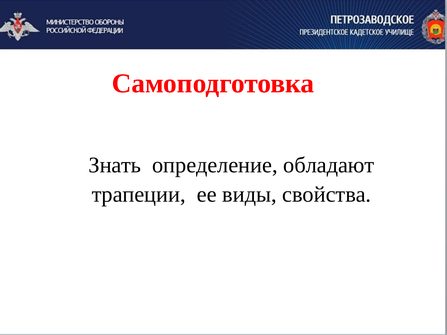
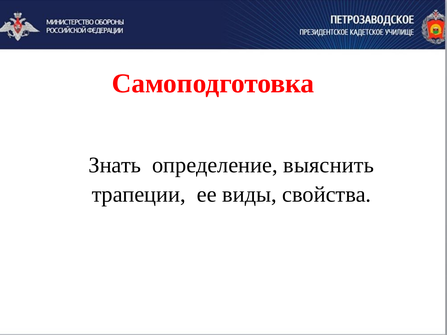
обладают: обладают -> выяснить (329, 165)
